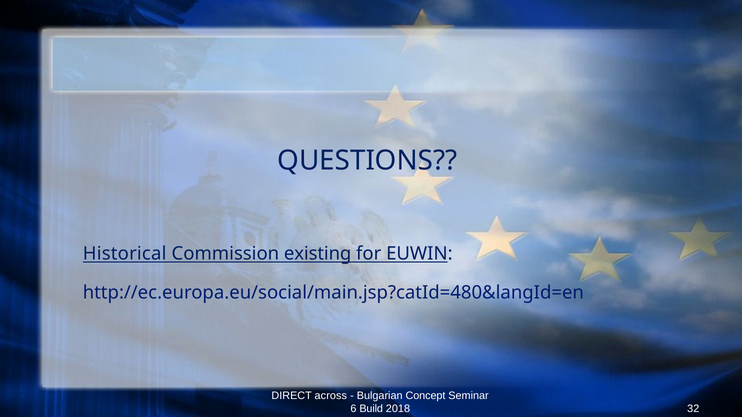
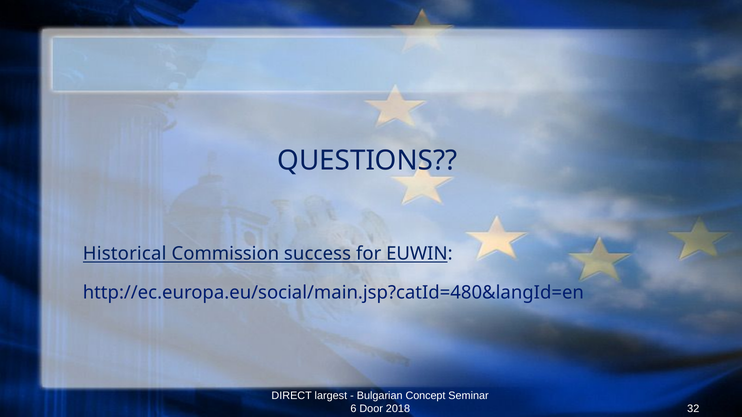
existing: existing -> success (318, 254)
across: across -> largest (331, 396)
Build: Build -> Door (371, 409)
